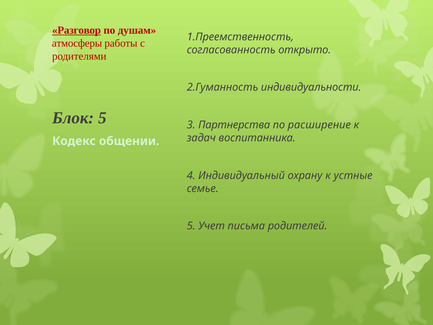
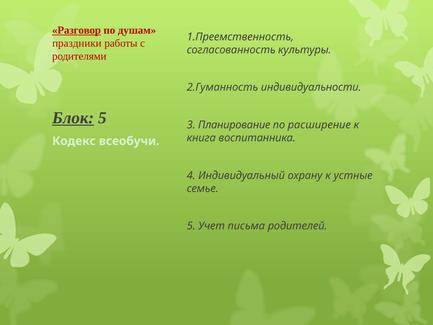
атмосферы: атмосферы -> праздники (77, 43)
открыто: открыто -> культуры (305, 50)
Блок underline: none -> present (73, 118)
Партнерства: Партнерства -> Планирование (234, 125)
задач: задач -> книга (201, 138)
общении: общении -> всеобучи (129, 141)
